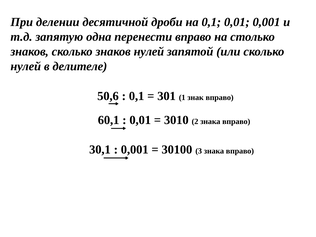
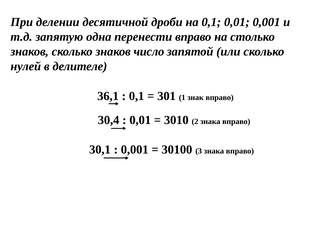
знаков нулей: нулей -> число (149, 52)
50,6: 50,6 -> 36,1 (108, 96)
60,1: 60,1 -> 30,4 (109, 120)
